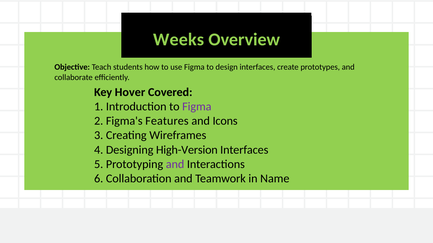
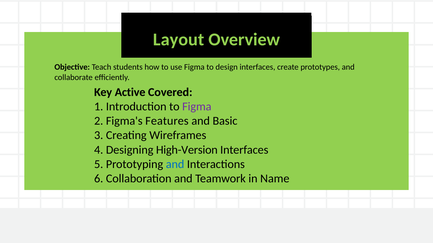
Weeks: Weeks -> Layout (179, 40)
Hover: Hover -> Active (130, 92)
Icons: Icons -> Basic (225, 121)
and colour: purple -> blue (175, 165)
